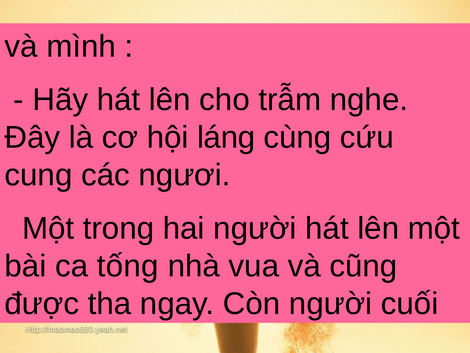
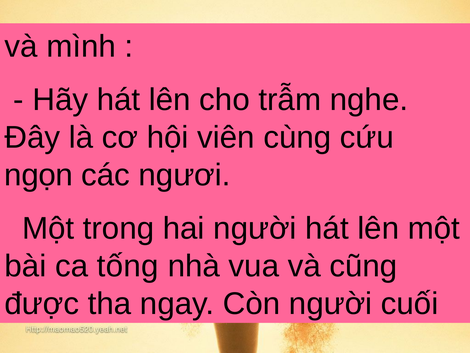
láng: láng -> viên (226, 137)
cung: cung -> ngọn (39, 175)
